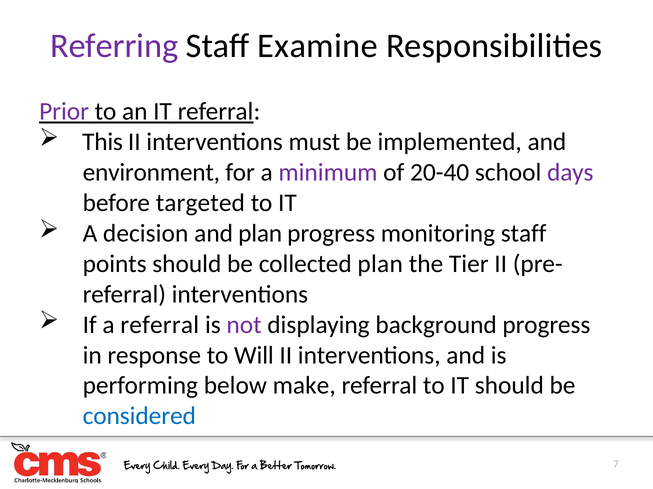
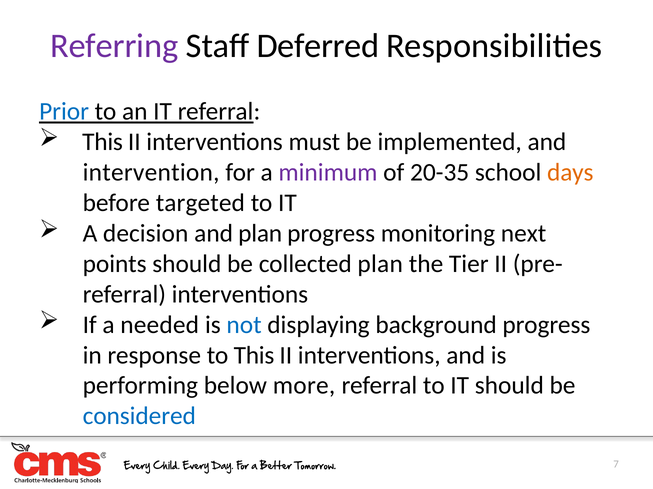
Examine: Examine -> Deferred (318, 46)
Prior colour: purple -> blue (64, 112)
environment: environment -> intervention (151, 173)
20-40: 20-40 -> 20-35 (440, 173)
days colour: purple -> orange (570, 173)
monitoring staff: staff -> next (524, 234)
a referral: referral -> needed (160, 325)
not colour: purple -> blue (244, 325)
to Will: Will -> This (254, 356)
make: make -> more (304, 386)
